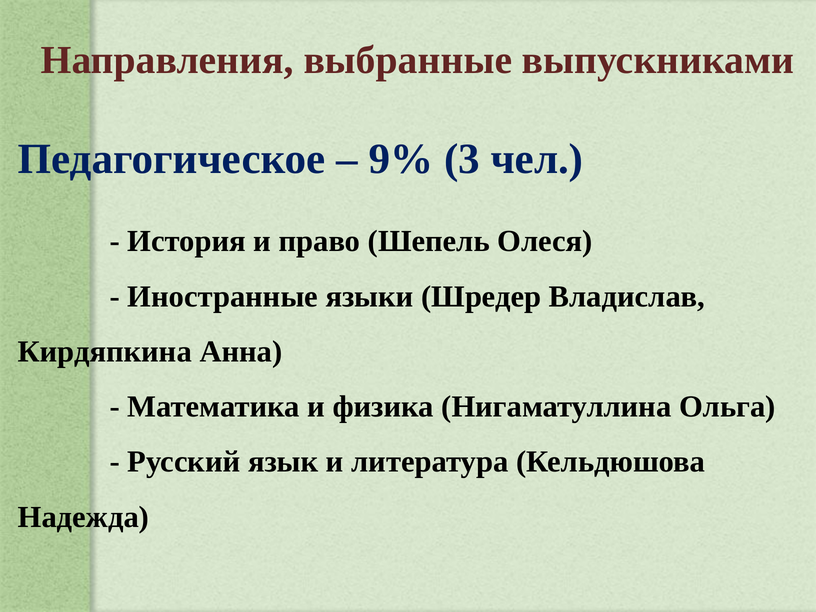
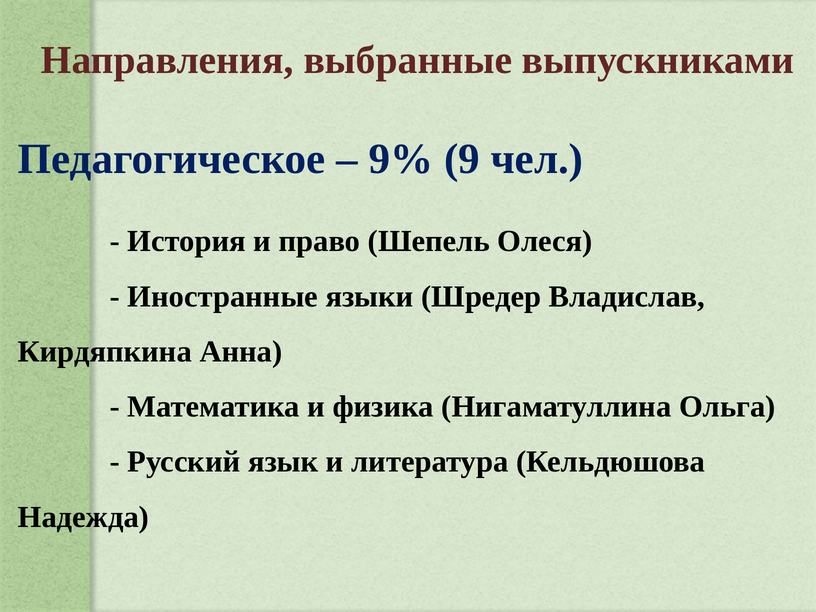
3: 3 -> 9 (462, 159)
